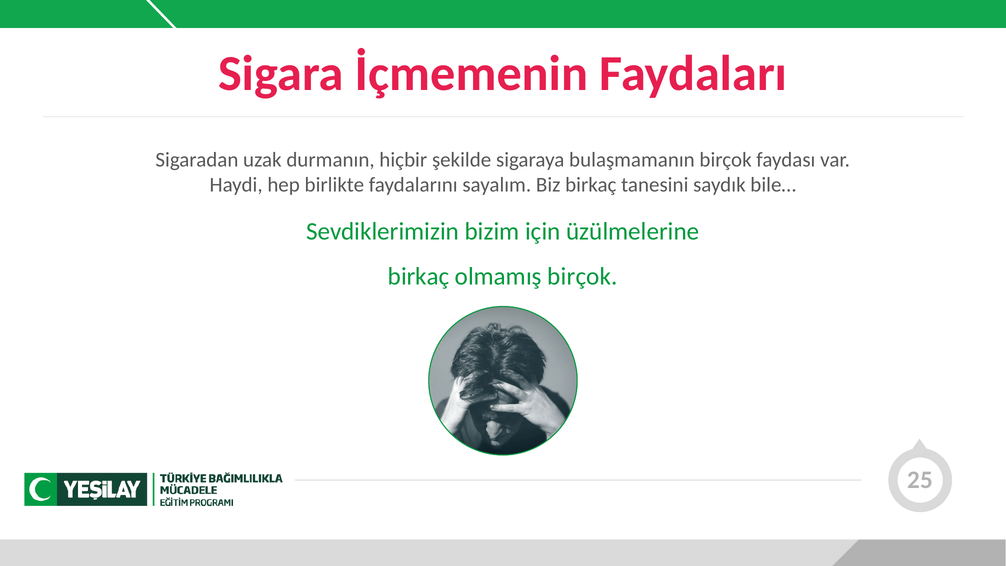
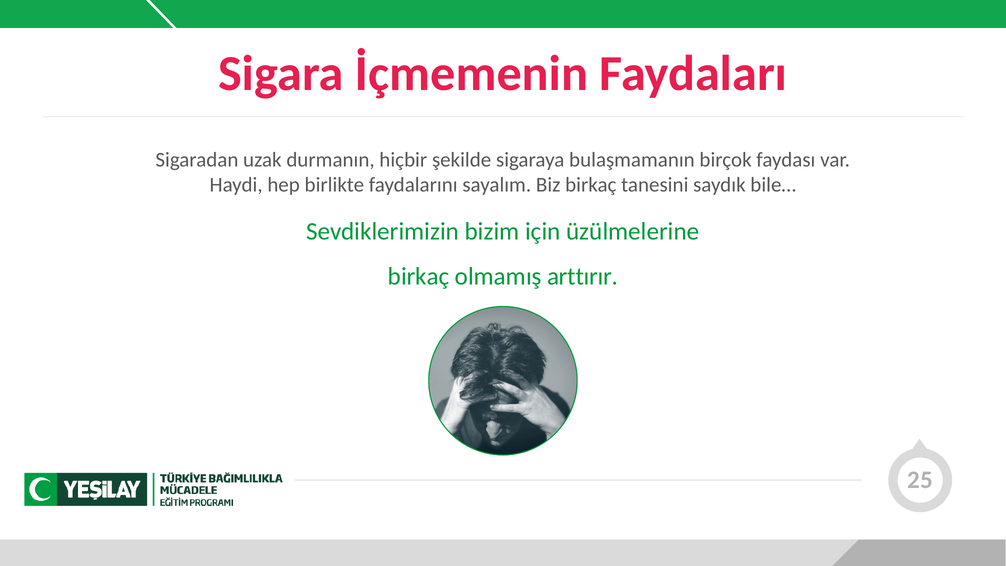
olmamış birçok: birçok -> arttırır (583, 277)
